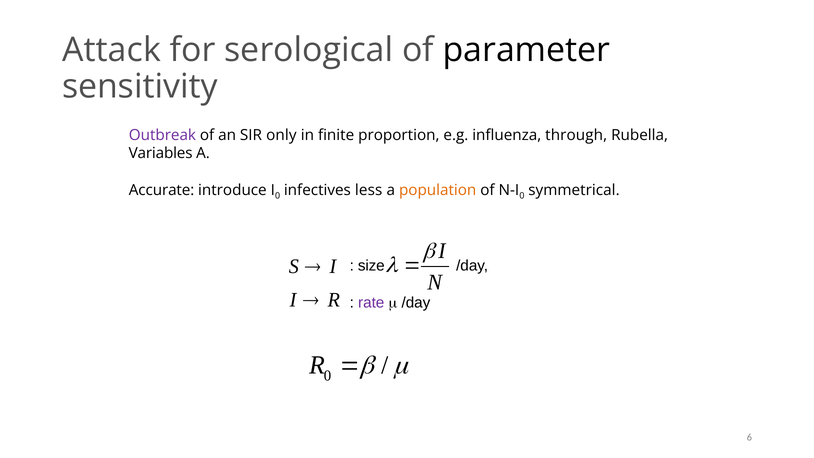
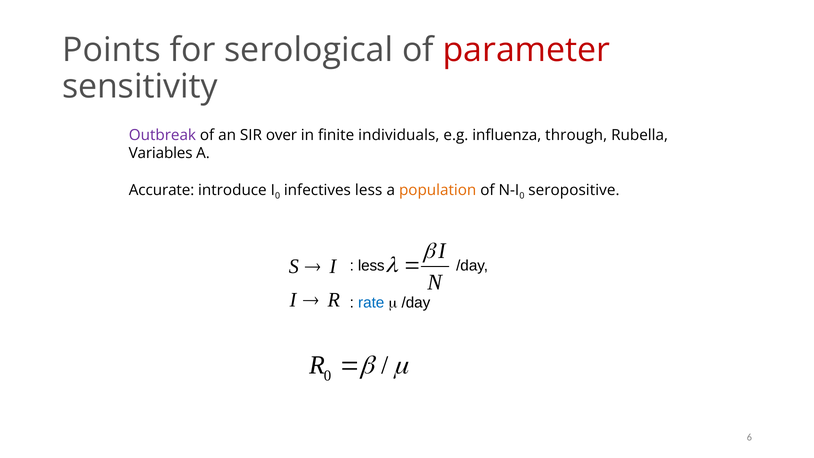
Attack: Attack -> Points (112, 50)
parameter colour: black -> red (526, 50)
only: only -> over (282, 135)
proportion: proportion -> individuals (399, 135)
symmetrical: symmetrical -> seropositive (574, 190)
size: size -> less (371, 266)
rate colour: purple -> blue (371, 302)
